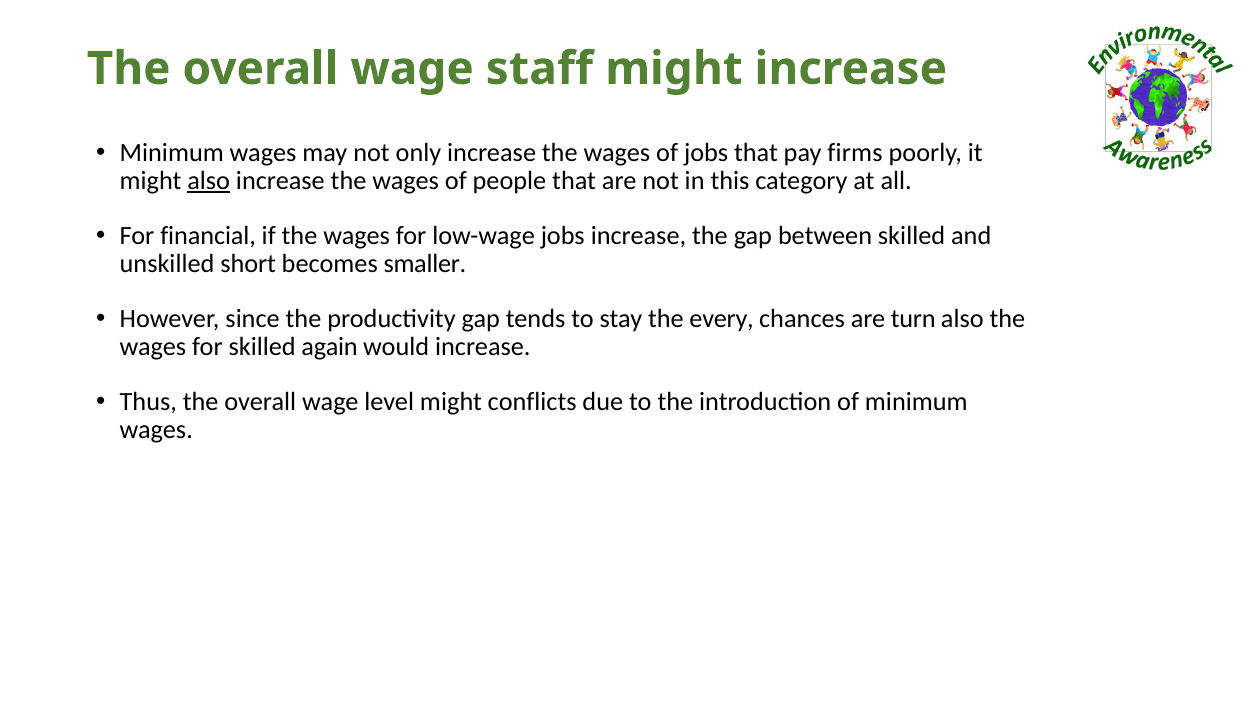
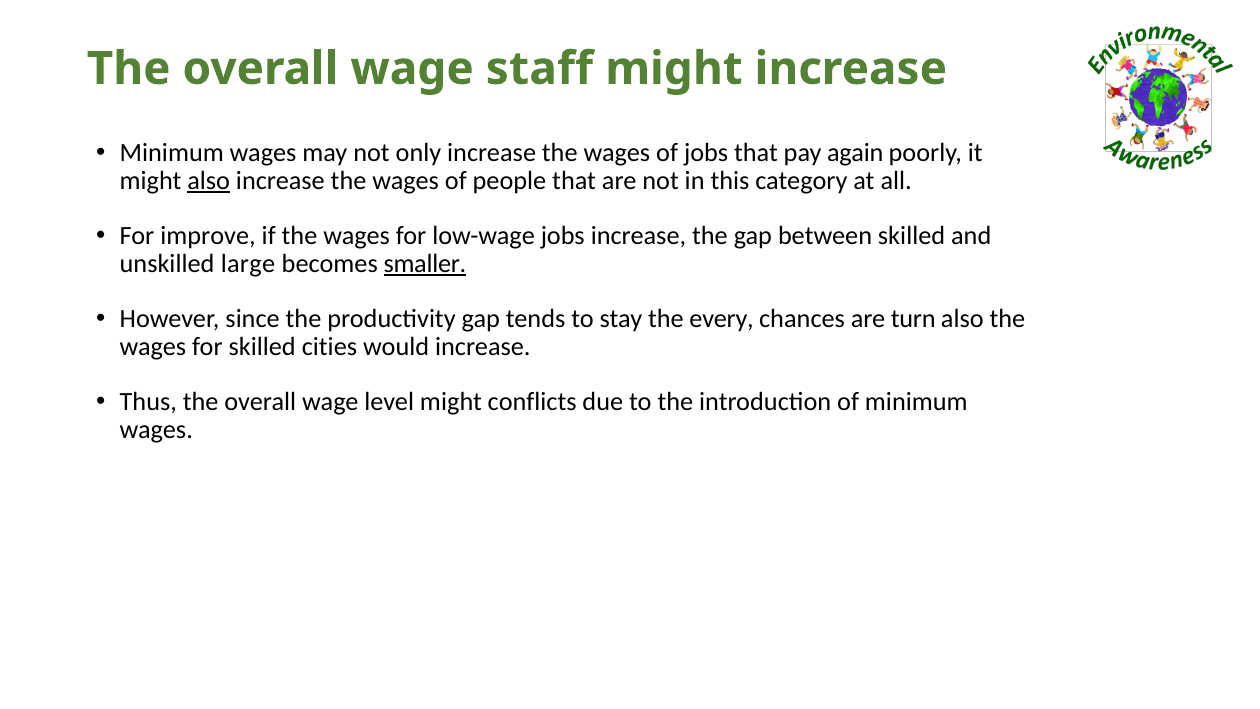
firms: firms -> again (855, 152)
financial: financial -> improve (208, 235)
short: short -> large (248, 264)
smaller underline: none -> present (425, 264)
again: again -> cities (329, 347)
